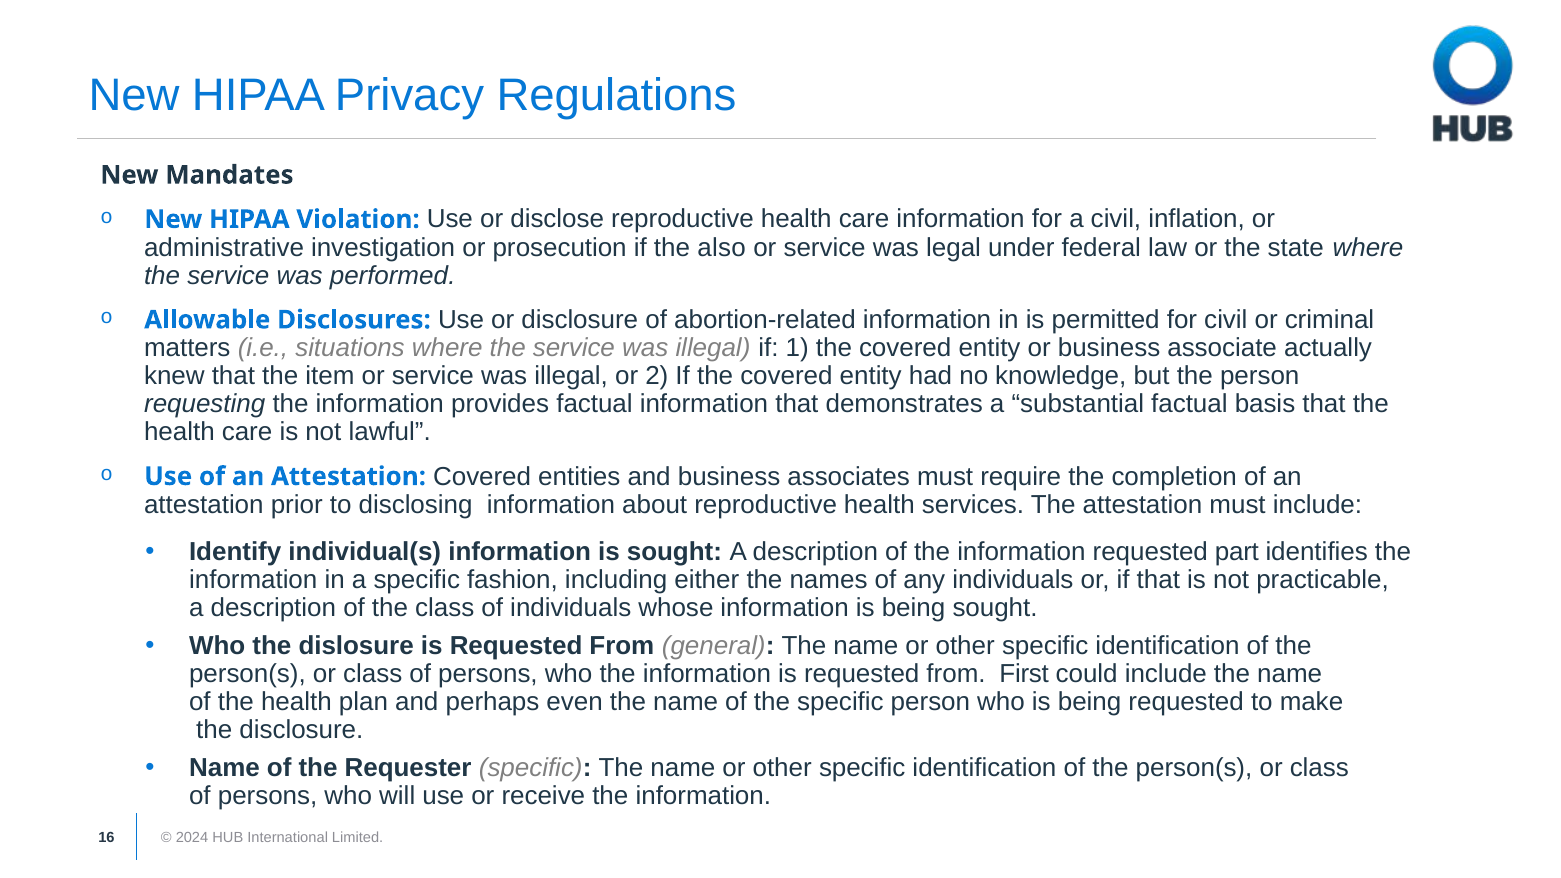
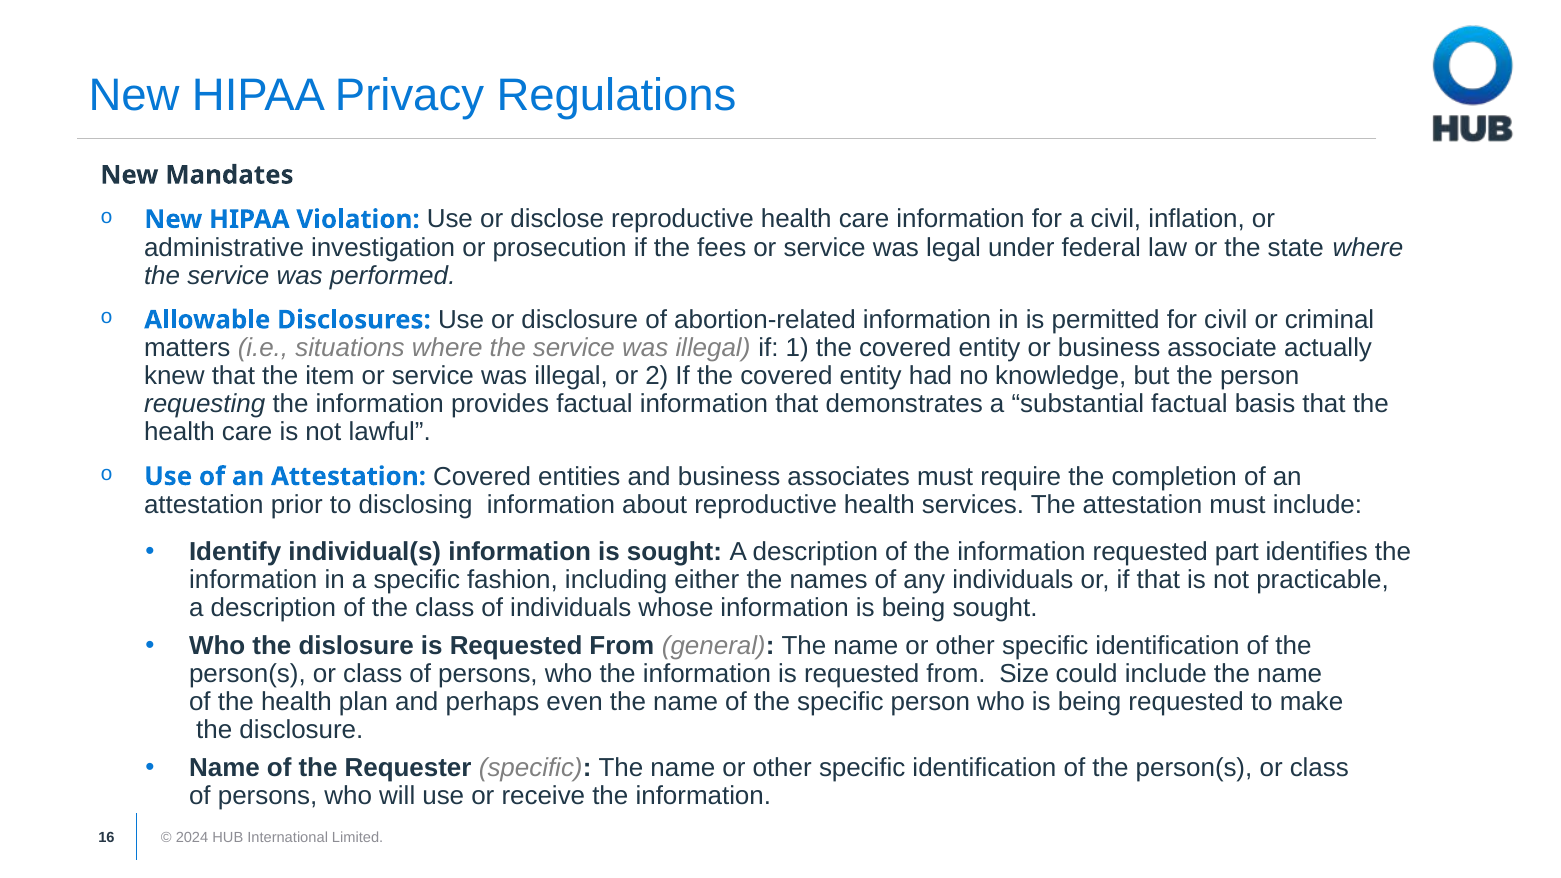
also: also -> fees (722, 247)
First: First -> Size (1024, 674)
